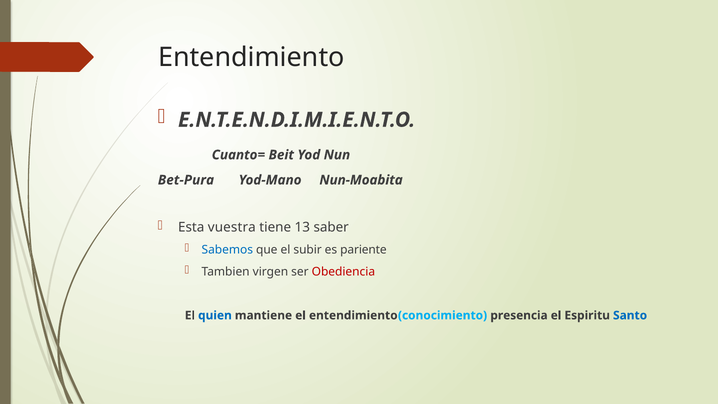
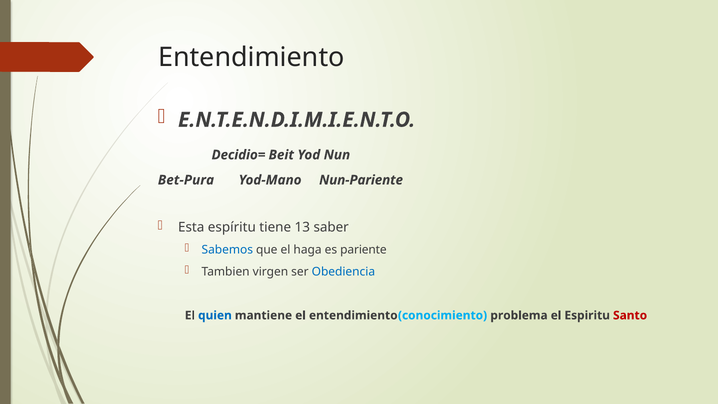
Cuanto=: Cuanto= -> Decidio= (238, 155)
Nun-Moabita: Nun-Moabita -> Nun-Pariente (361, 180)
vuestra: vuestra -> espíritu (232, 227)
subir: subir -> haga (308, 250)
Obediencia colour: red -> blue (343, 272)
presencia: presencia -> problema (519, 315)
Santo colour: blue -> red (630, 315)
